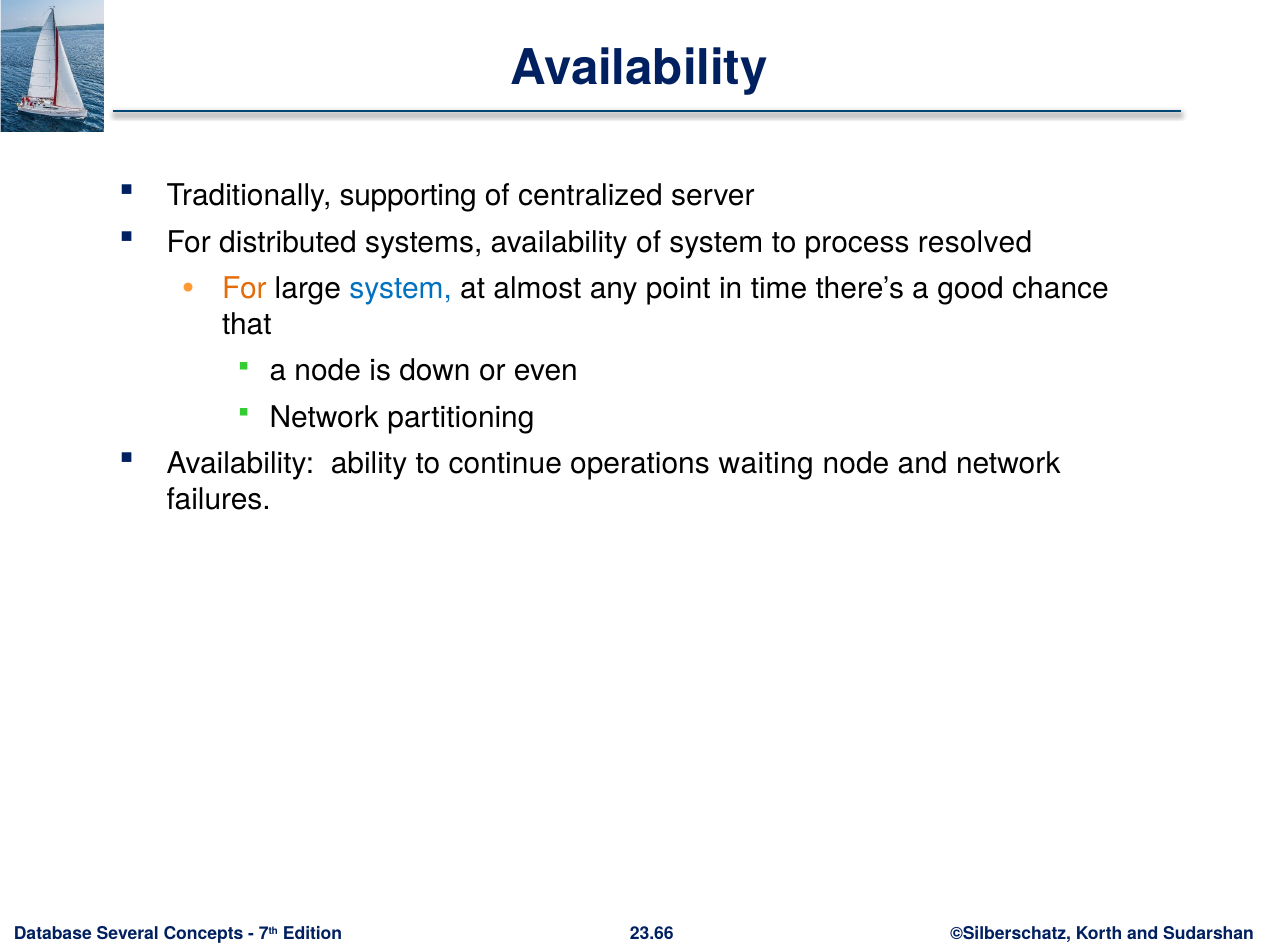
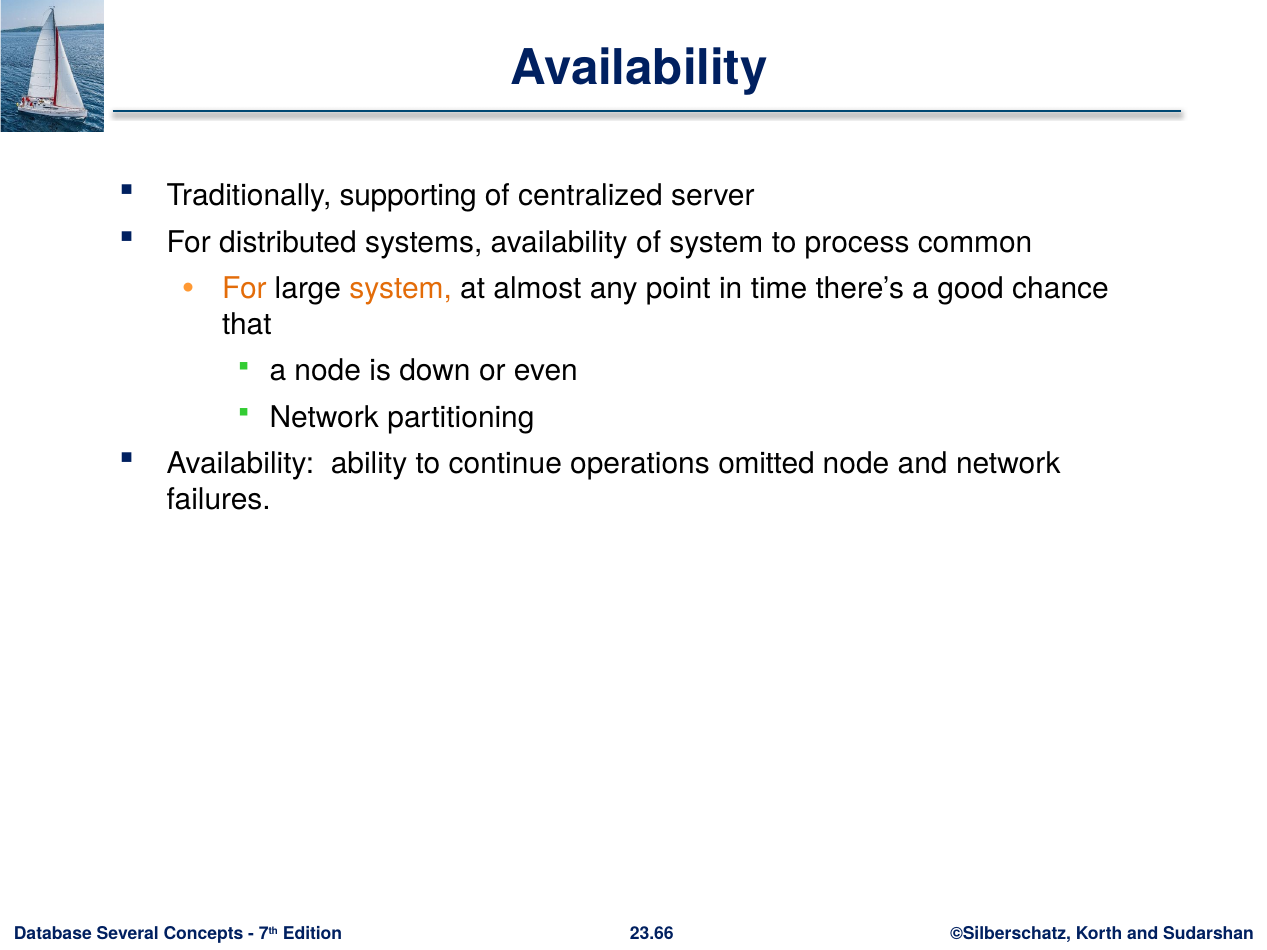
resolved: resolved -> common (975, 243)
system colour: blue -> orange (401, 289)
waiting: waiting -> omitted (766, 464)
